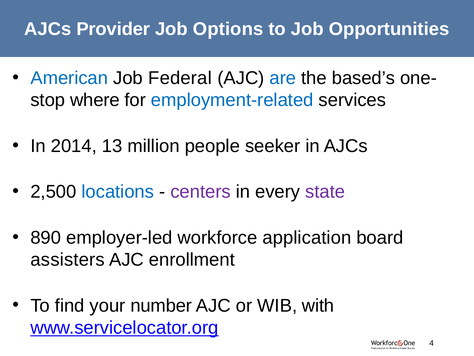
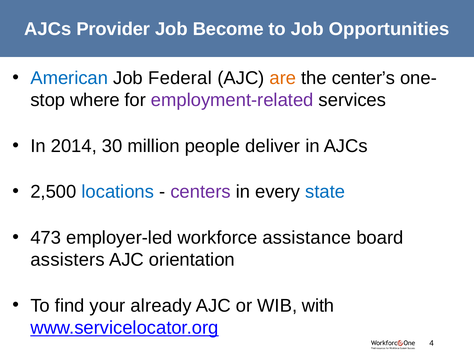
Options: Options -> Become (228, 29)
are colour: blue -> orange (283, 78)
based’s: based’s -> center’s (363, 78)
employment-related colour: blue -> purple (232, 100)
13: 13 -> 30 (112, 146)
seeker: seeker -> deliver (273, 146)
state colour: purple -> blue (325, 192)
890: 890 -> 473 (46, 237)
application: application -> assistance (307, 237)
enrollment: enrollment -> orientation (192, 259)
number: number -> already (161, 305)
